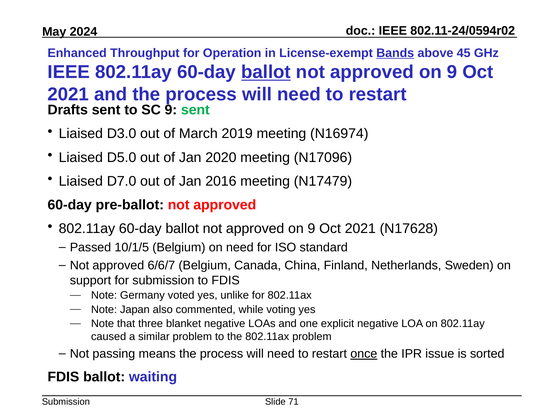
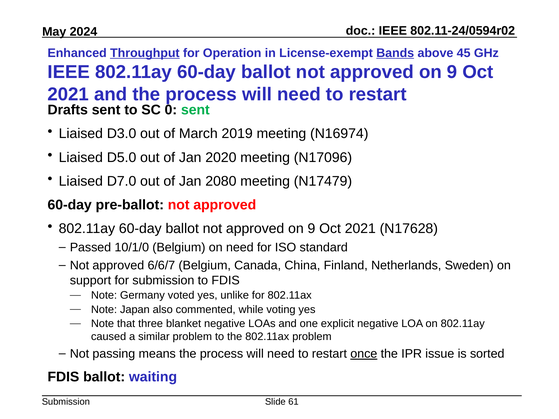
Throughput underline: none -> present (145, 53)
ballot underline: present -> none (266, 72)
SC 9: 9 -> 0 (171, 110)
2016: 2016 -> 2080 (221, 181)
10/1/5: 10/1/5 -> 10/1/0 (132, 248)
71: 71 -> 61 (293, 402)
